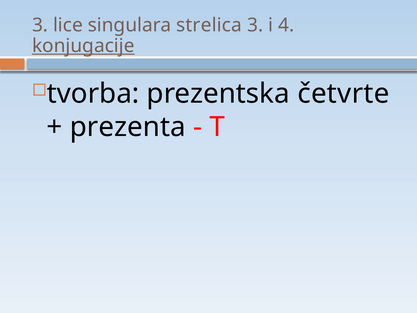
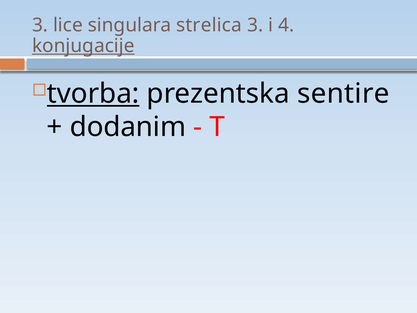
tvorba underline: none -> present (93, 94)
četvrte: četvrte -> sentire (343, 94)
prezenta: prezenta -> dodanim (128, 127)
